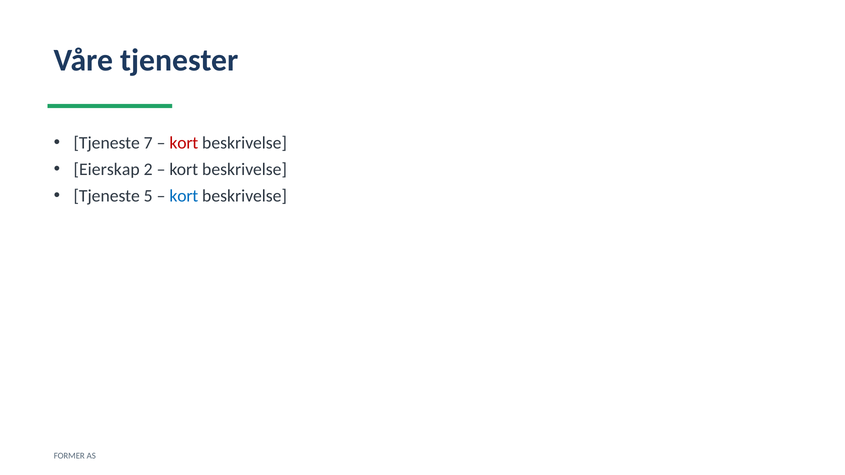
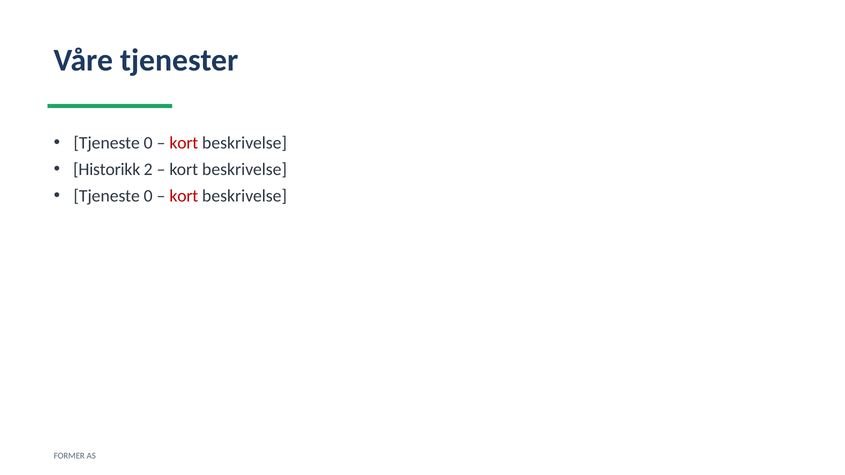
7: 7 -> 0 (148, 143)
Eierskap: Eierskap -> Historikk (107, 170)
5: 5 -> 0 (148, 196)
kort colour: blue -> red (184, 196)
